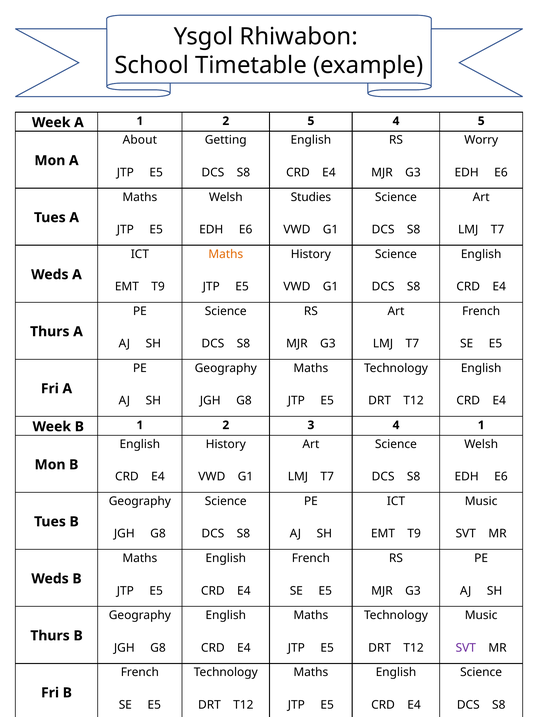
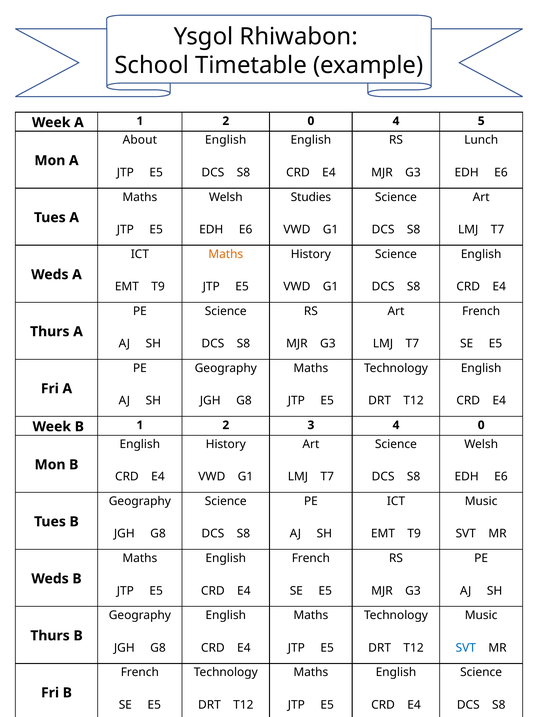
2 5: 5 -> 0 (311, 121)
Getting: Getting -> English (226, 140)
Worry: Worry -> Lunch (481, 140)
4 1: 1 -> 0 (481, 425)
SVT colour: purple -> blue (466, 648)
